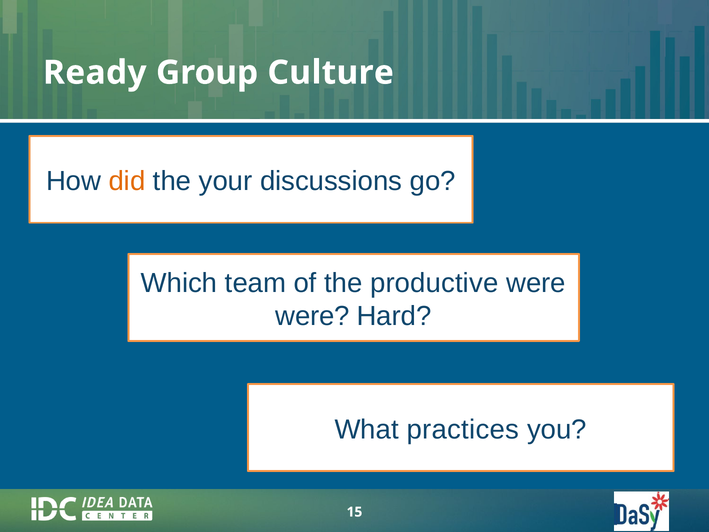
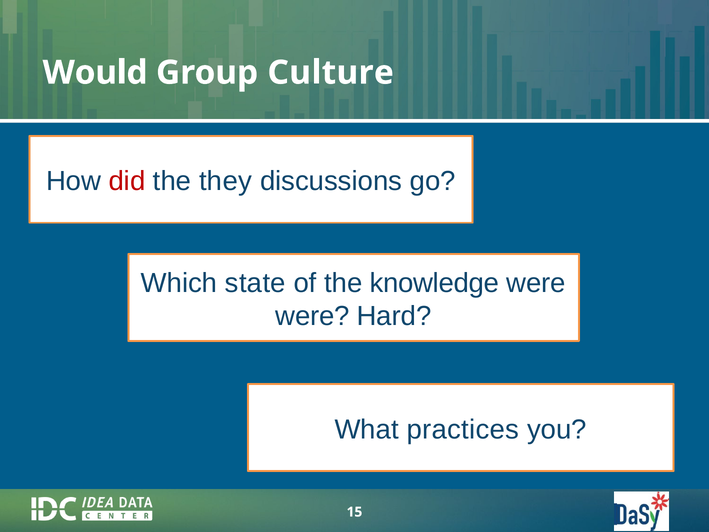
Ready: Ready -> Would (95, 73)
did colour: orange -> red (127, 181)
your: your -> they (226, 181)
team: team -> state (255, 283)
productive: productive -> knowledge (434, 283)
